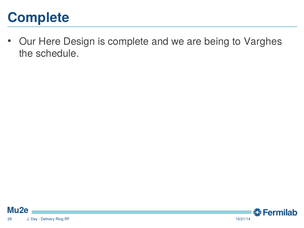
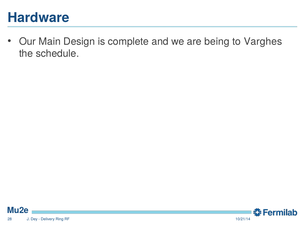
Complete: Complete -> Hardware (39, 18)
Here: Here -> Main (50, 41)
